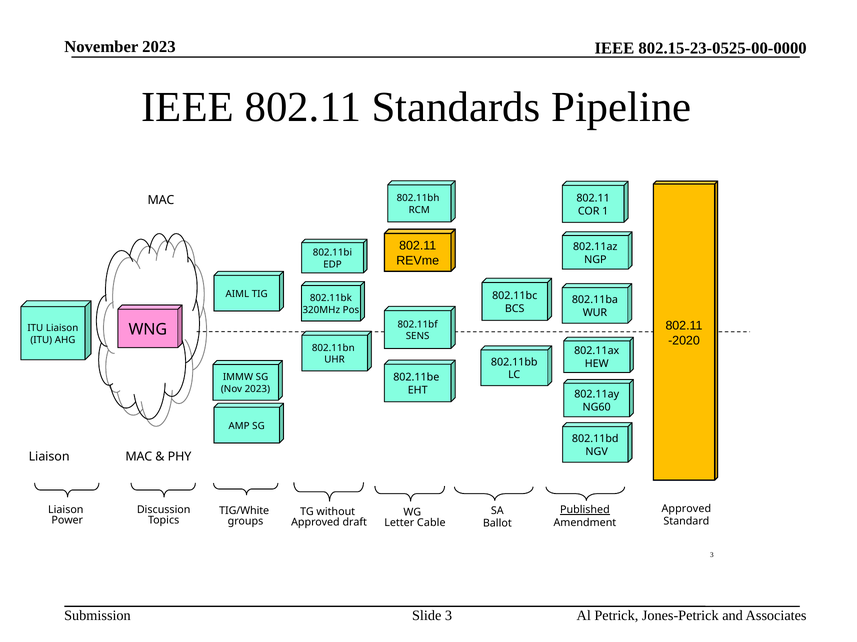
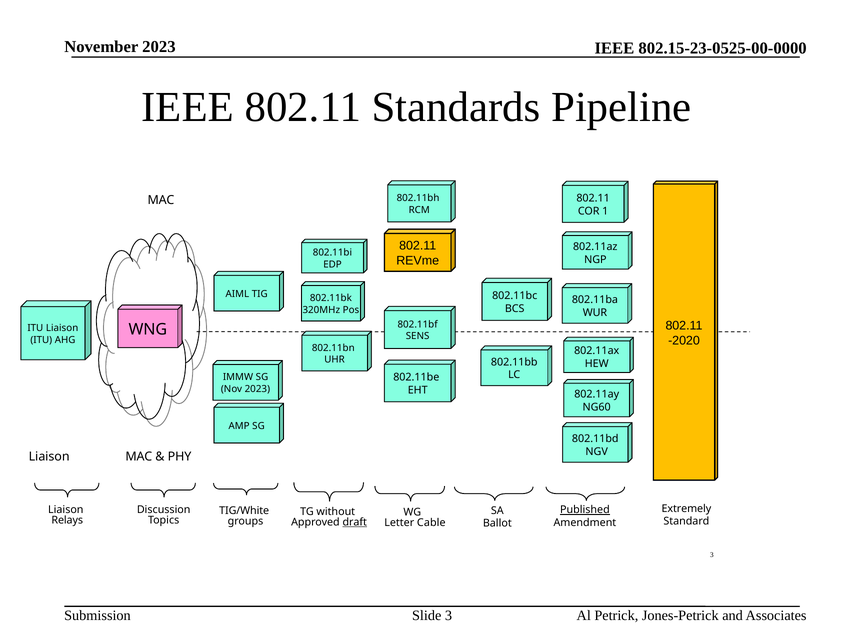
Approved: Approved -> Extremely (686, 509)
Power: Power -> Relays (67, 521)
draft underline: none -> present (355, 523)
